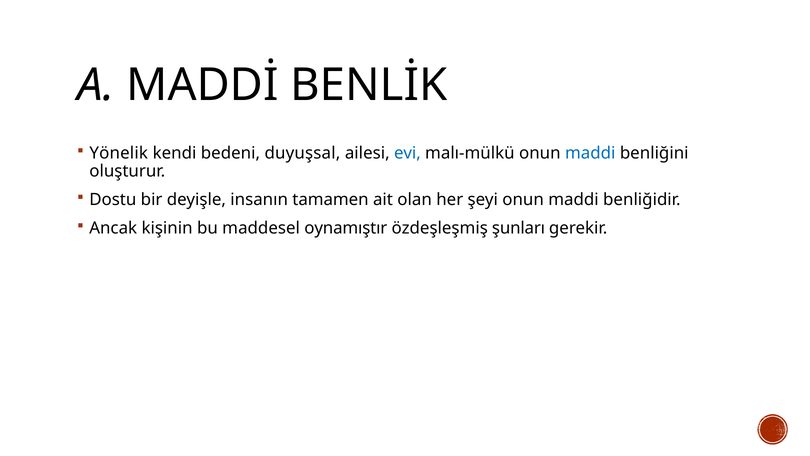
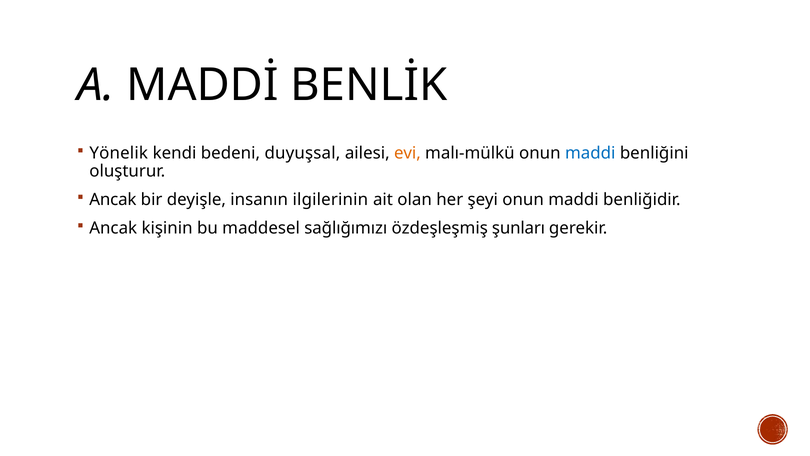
evi colour: blue -> orange (407, 153)
Dostu: Dostu -> Ancak (113, 200)
tamamen: tamamen -> ilgilerinin (330, 200)
oynamıştır: oynamıştır -> sağlığımızı (346, 228)
